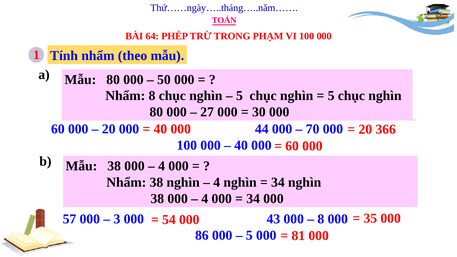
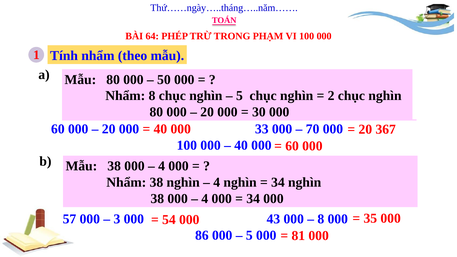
5: 5 -> 2 (331, 96)
27: 27 -> 20 (207, 112)
366: 366 -> 367 (386, 129)
44: 44 -> 33 (262, 129)
